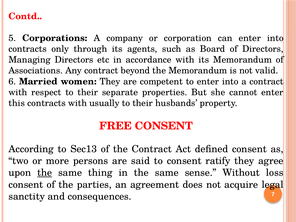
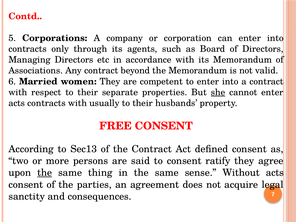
she underline: none -> present (218, 92)
this: this -> acts (17, 103)
Without loss: loss -> acts (275, 173)
